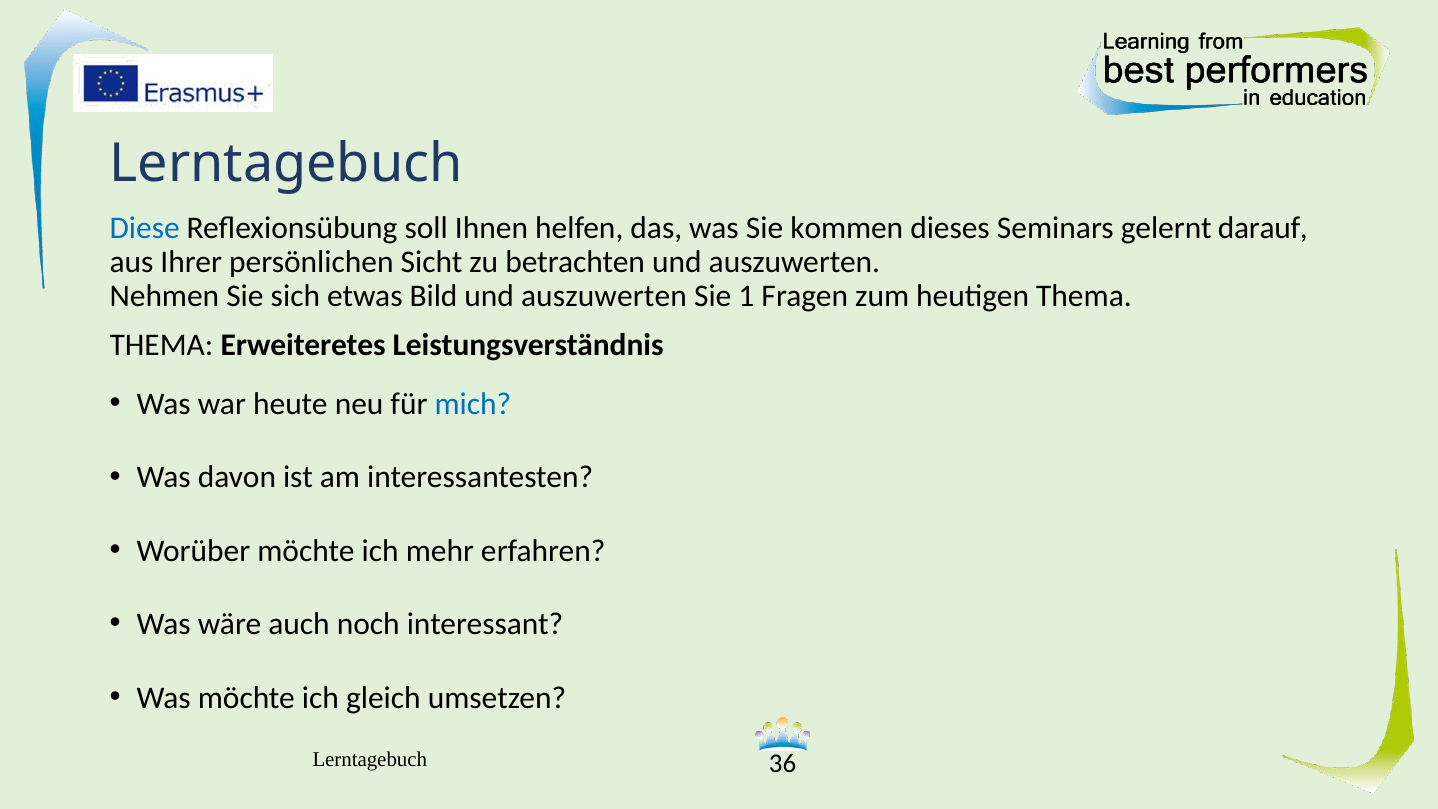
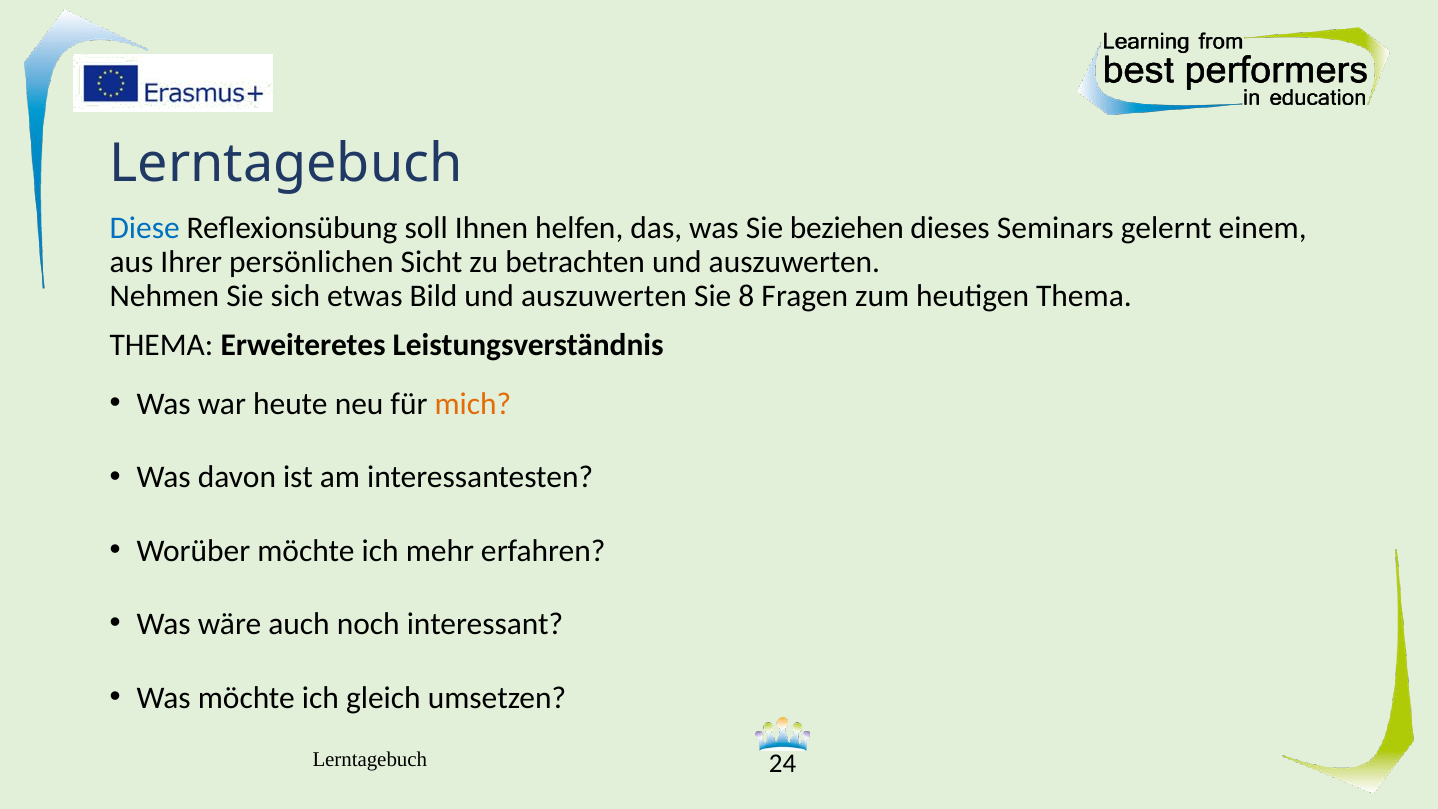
kommen: kommen -> beziehen (847, 228)
darauf: darauf -> einem (1263, 228)
1: 1 -> 8 (746, 296)
mich colour: blue -> orange (473, 404)
36: 36 -> 24 (783, 764)
